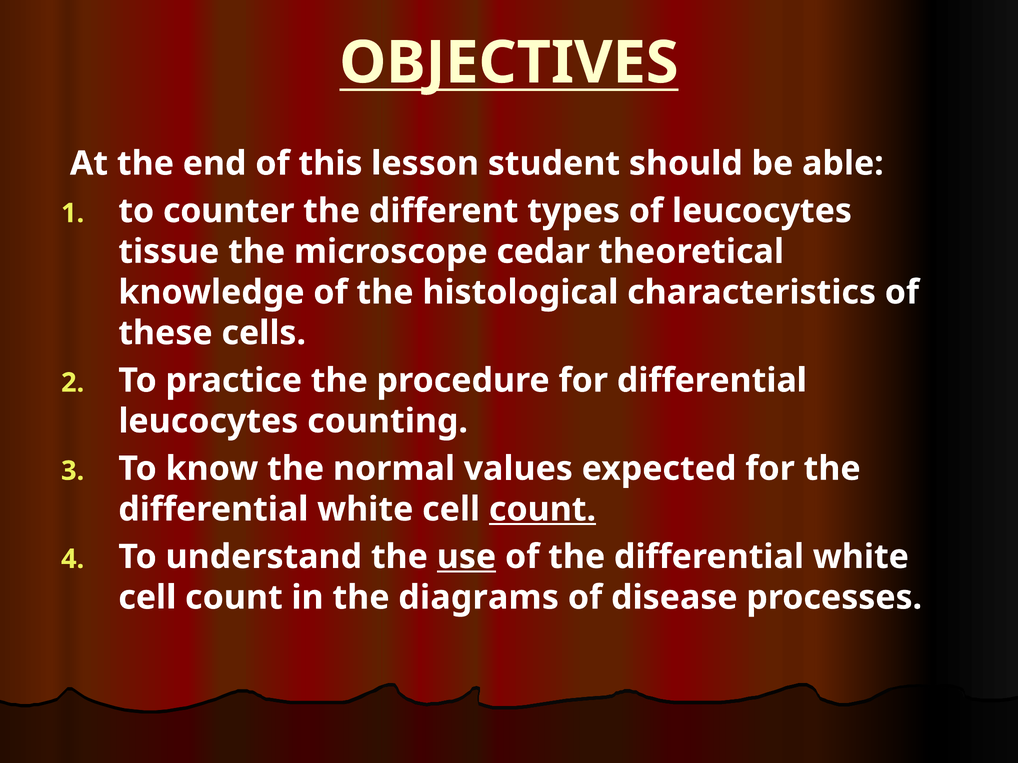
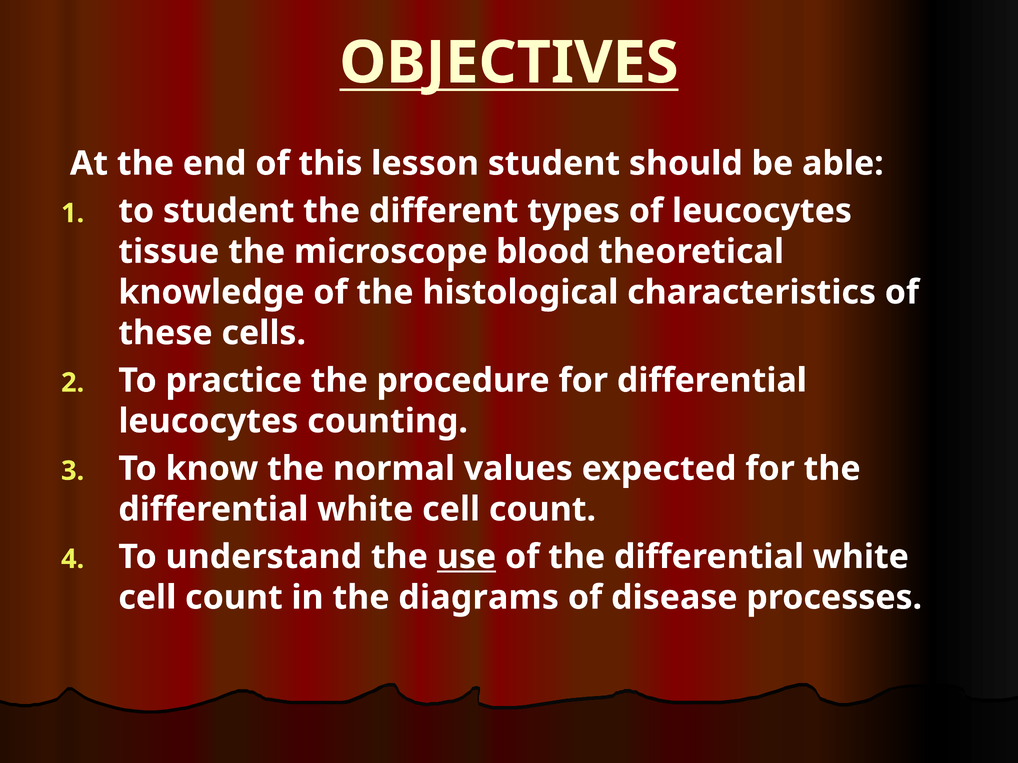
to counter: counter -> student (229, 211)
cedar: cedar -> blood (543, 252)
count underline: present -> none (542, 510)
